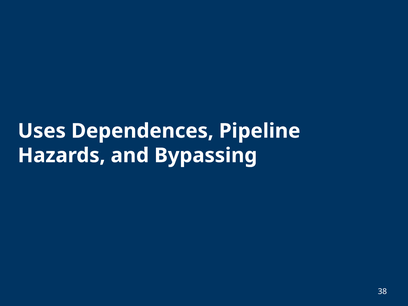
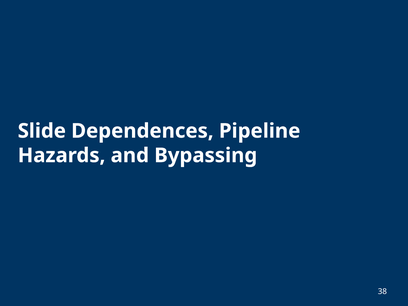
Uses: Uses -> Slide (42, 131)
